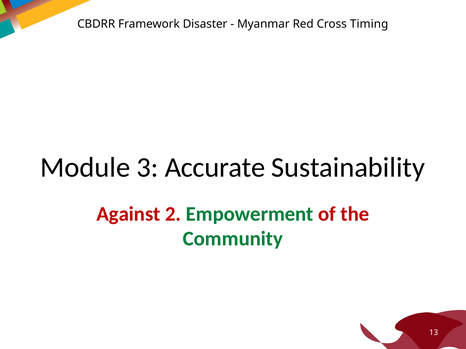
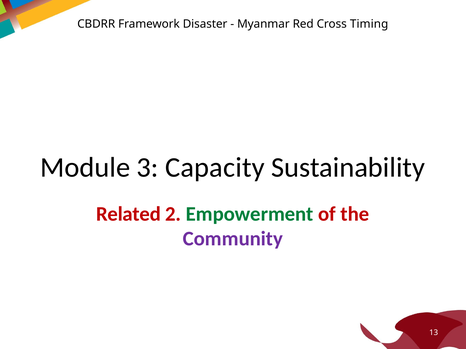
Accurate: Accurate -> Capacity (215, 168)
Against: Against -> Related (129, 214)
Community colour: green -> purple (233, 239)
